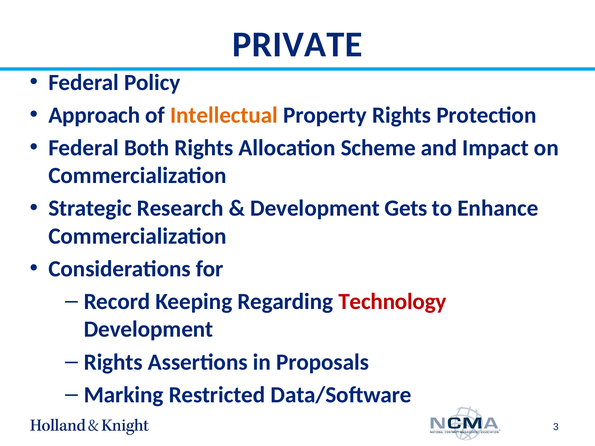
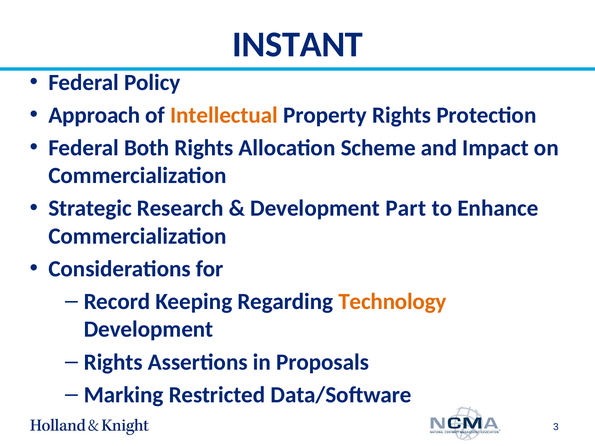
PRIVATE: PRIVATE -> INSTANT (298, 45)
Gets: Gets -> Part (406, 208)
Technology colour: red -> orange (392, 302)
